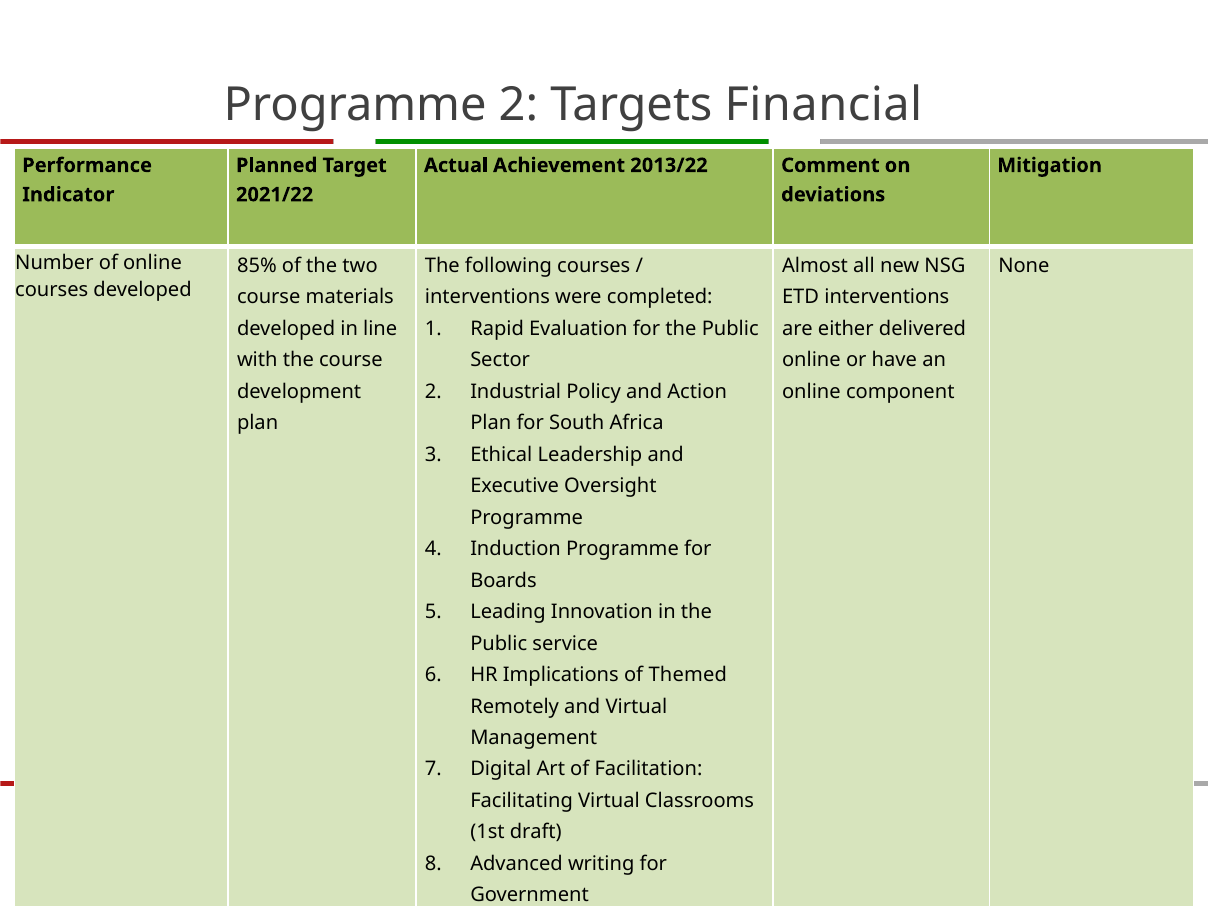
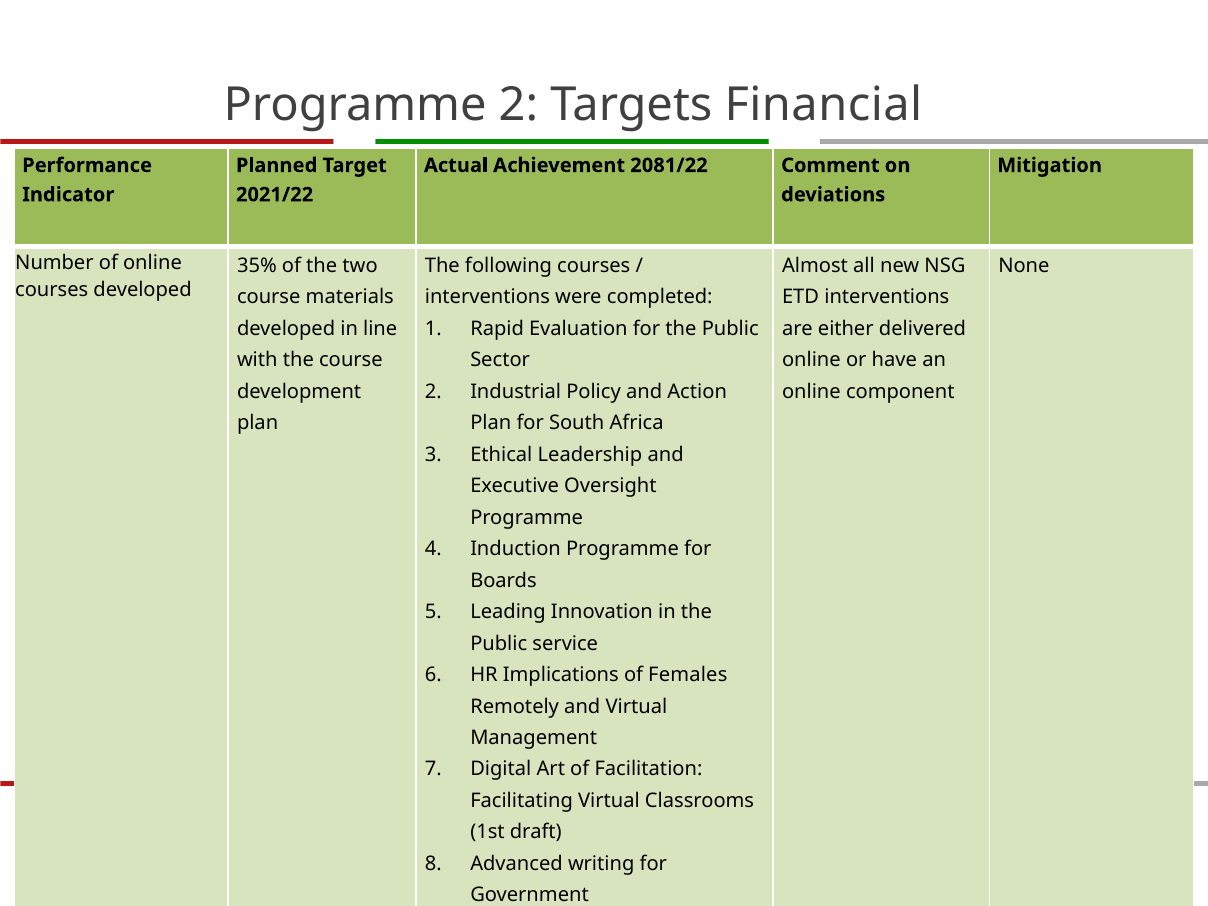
2013/22: 2013/22 -> 2081/22 (669, 165)
85%: 85% -> 35% (257, 266)
Themed: Themed -> Females (688, 675)
